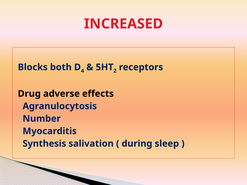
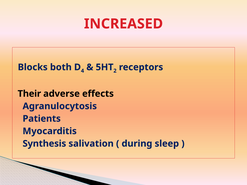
Drug: Drug -> Their (29, 94)
Number: Number -> Patients (42, 119)
